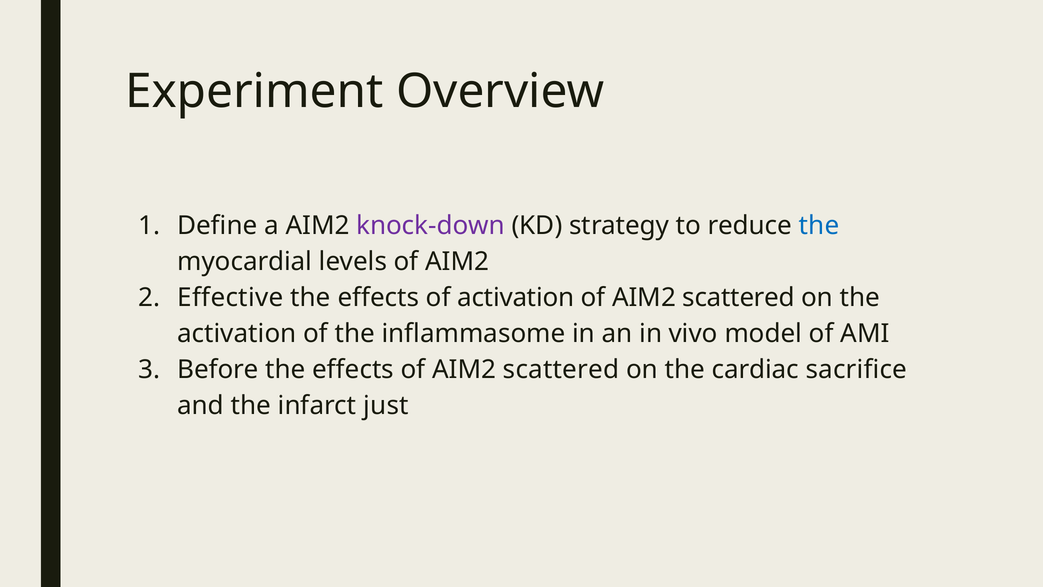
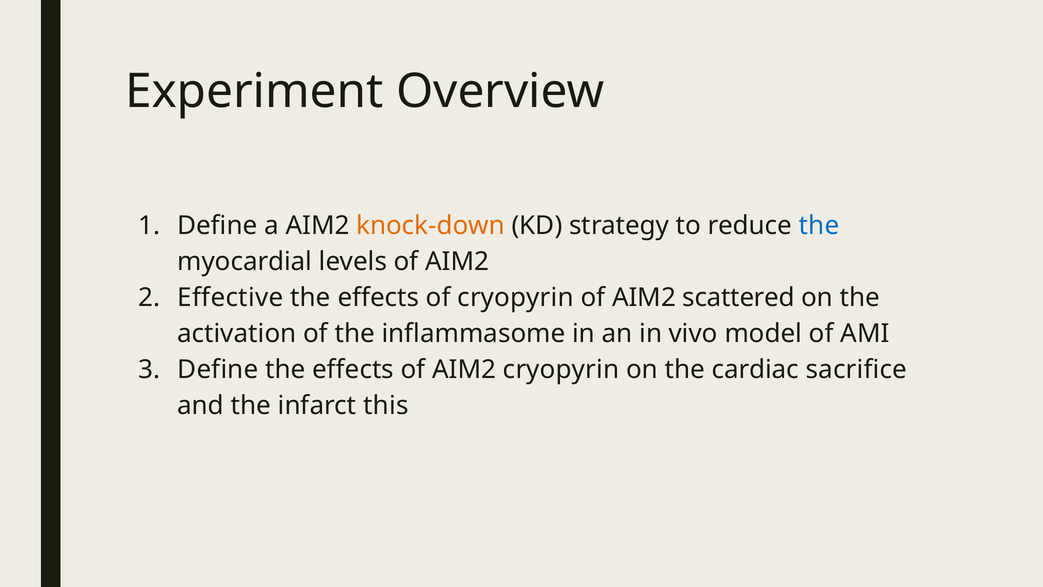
knock-down colour: purple -> orange (431, 226)
of activation: activation -> cryopyrin (516, 297)
Before: Before -> Define (218, 369)
effects of AIM2 scattered: scattered -> cryopyrin (561, 369)
just: just -> this (386, 405)
